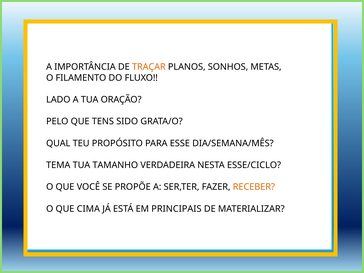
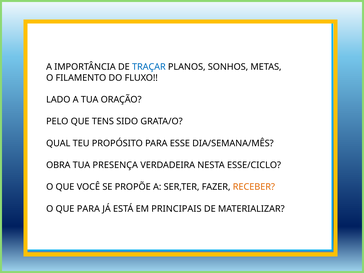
TRAÇAR colour: orange -> blue (149, 67)
TEMA: TEMA -> OBRA (58, 165)
TAMANHO: TAMANHO -> PRESENÇA (115, 165)
QUE CIMA: CIMA -> PARA (88, 209)
